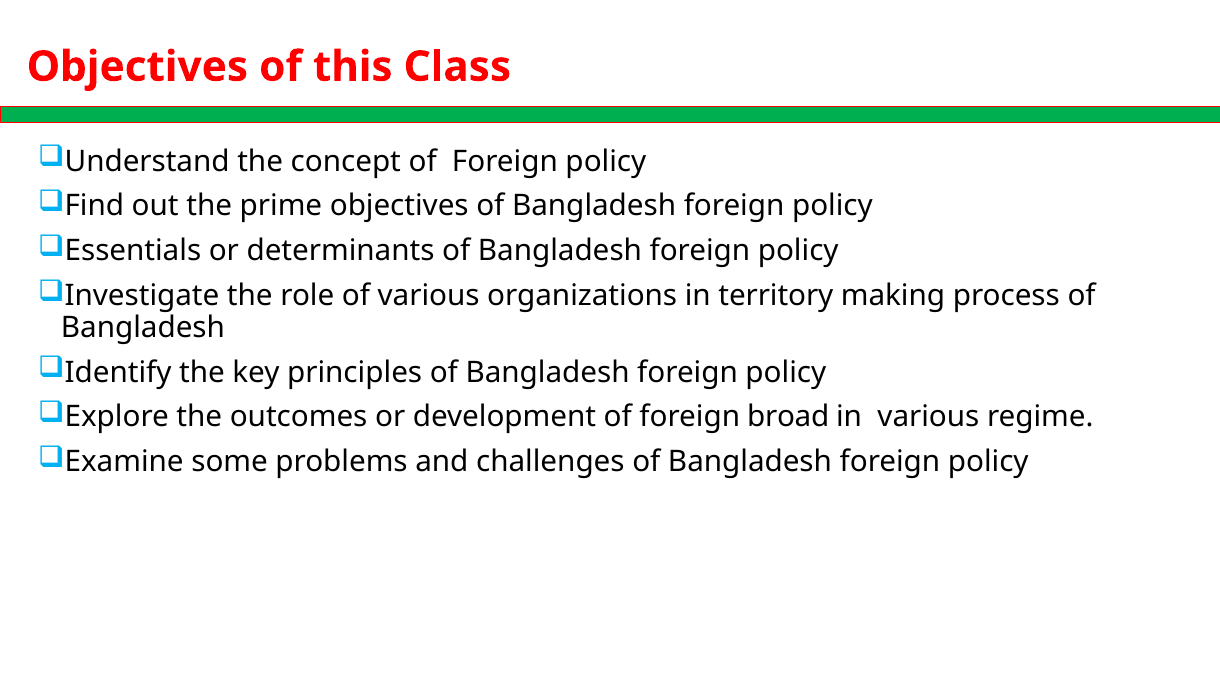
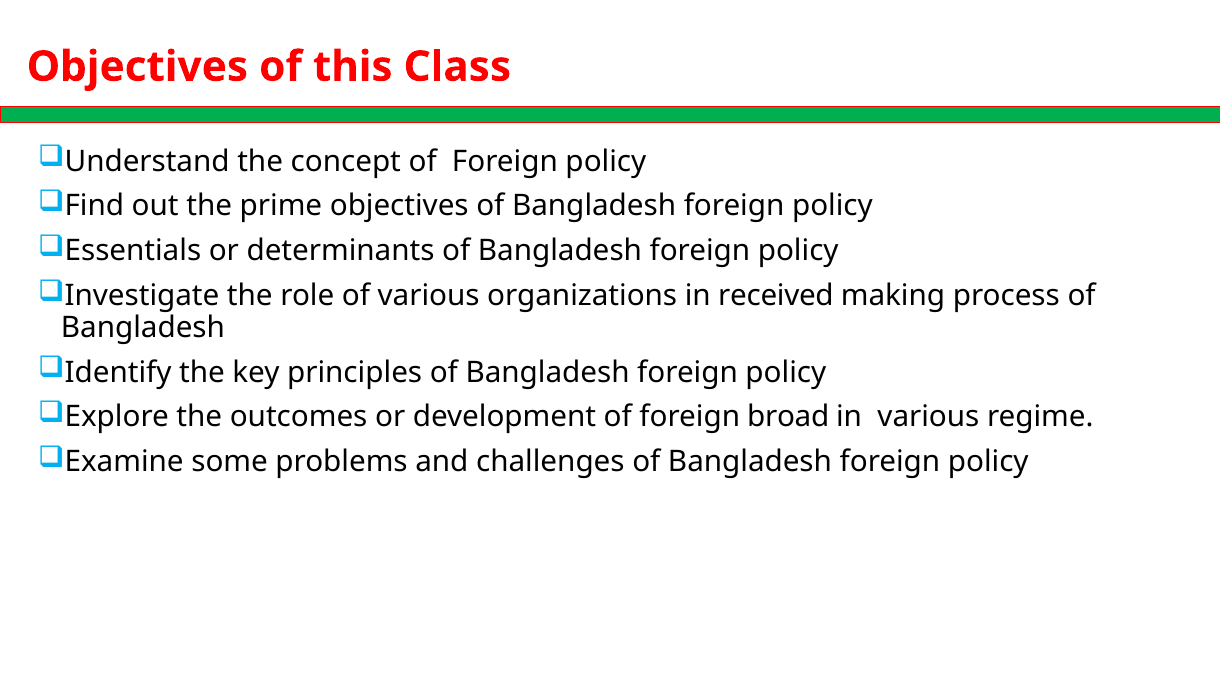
territory: territory -> received (776, 296)
